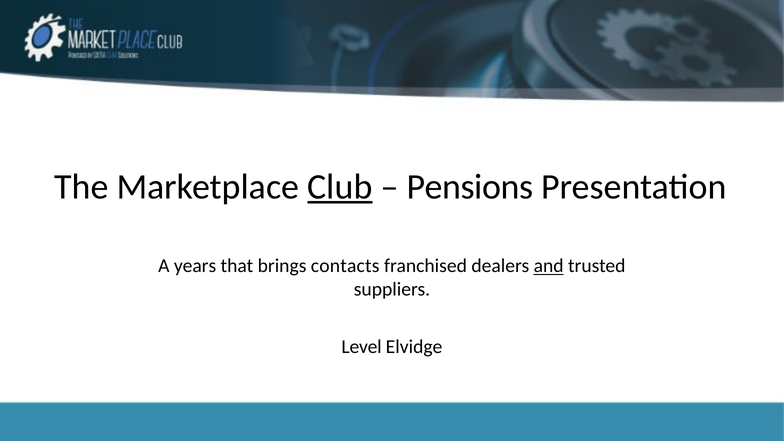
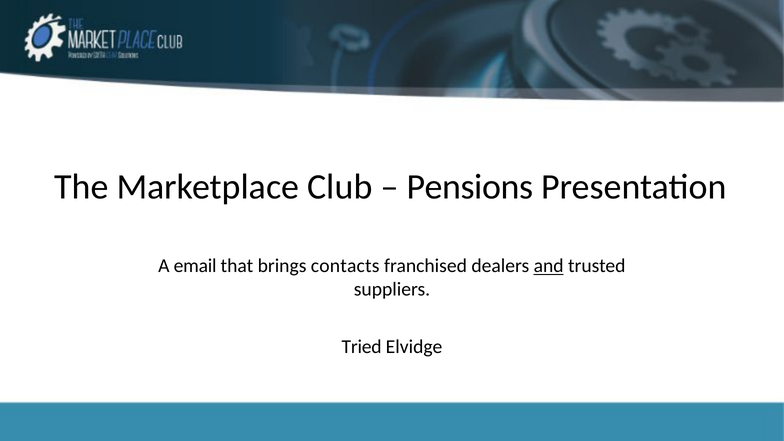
Club underline: present -> none (340, 187)
years: years -> email (195, 266)
Level: Level -> Tried (362, 347)
